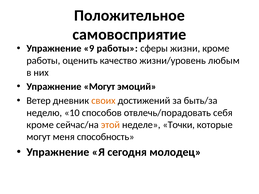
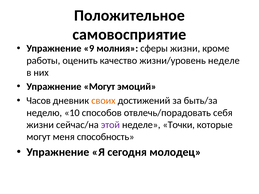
9 работы: работы -> молния (117, 48)
жизни/уровень любым: любым -> неделе (224, 61)
Ветер: Ветер -> Часов (39, 101)
кроме: кроме -> жизни (40, 125)
этой colour: orange -> purple (110, 125)
